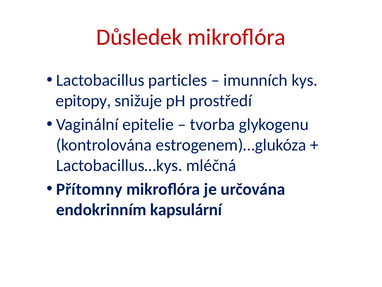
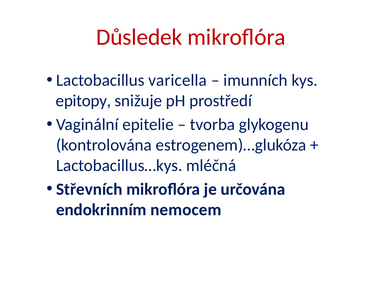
particles: particles -> varicella (178, 80)
Přítomny: Přítomny -> Střevních (89, 189)
kapsulární: kapsulární -> nemocem (186, 209)
